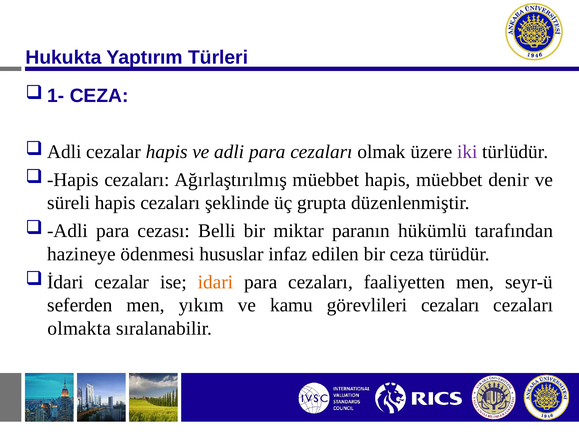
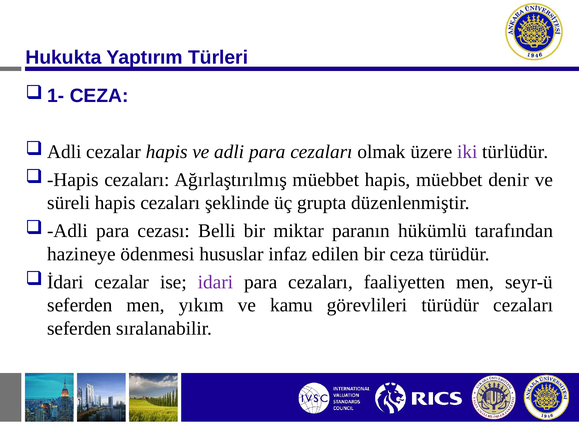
idari colour: orange -> purple (215, 282)
görevlileri cezaları: cezaları -> türüdür (450, 305)
olmakta: olmakta -> seferden (79, 329)
